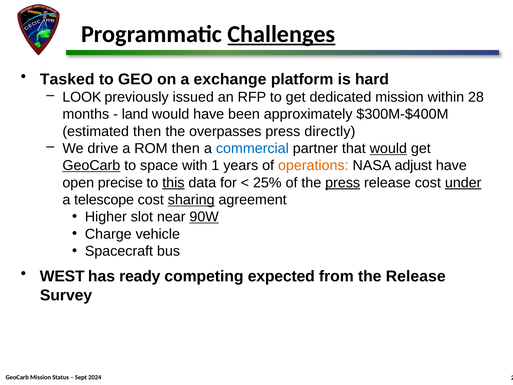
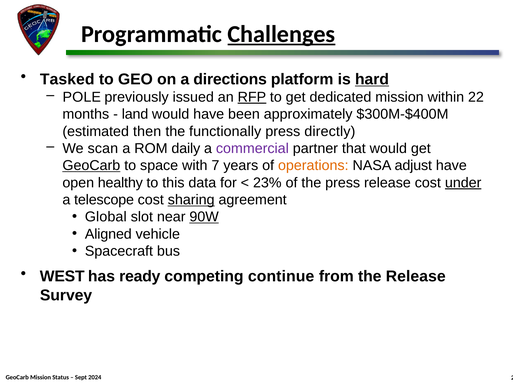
exchange: exchange -> directions (230, 79)
hard underline: none -> present (372, 79)
LOOK: LOOK -> POLE (82, 97)
RFP underline: none -> present (252, 97)
28: 28 -> 22 (476, 97)
overpasses: overpasses -> functionally (225, 131)
drive: drive -> scan (103, 148)
ROM then: then -> daily (186, 148)
commercial colour: blue -> purple (252, 148)
would underline: present -> none (388, 148)
1: 1 -> 7 (215, 165)
precise: precise -> healthy (120, 183)
this underline: present -> none (173, 183)
25%: 25% -> 23% (267, 183)
press underline: present -> none (343, 183)
Higher: Higher -> Global (106, 217)
Charge: Charge -> Aligned (108, 234)
expected: expected -> continue (281, 276)
